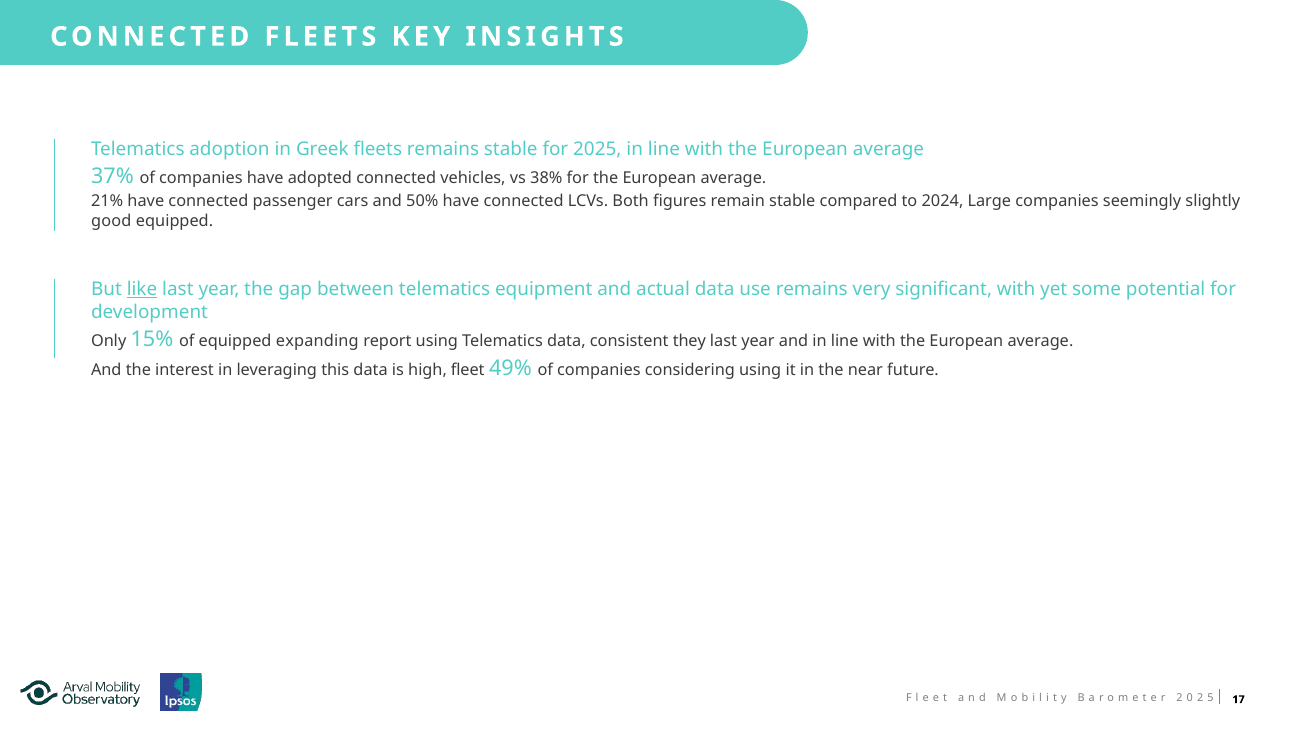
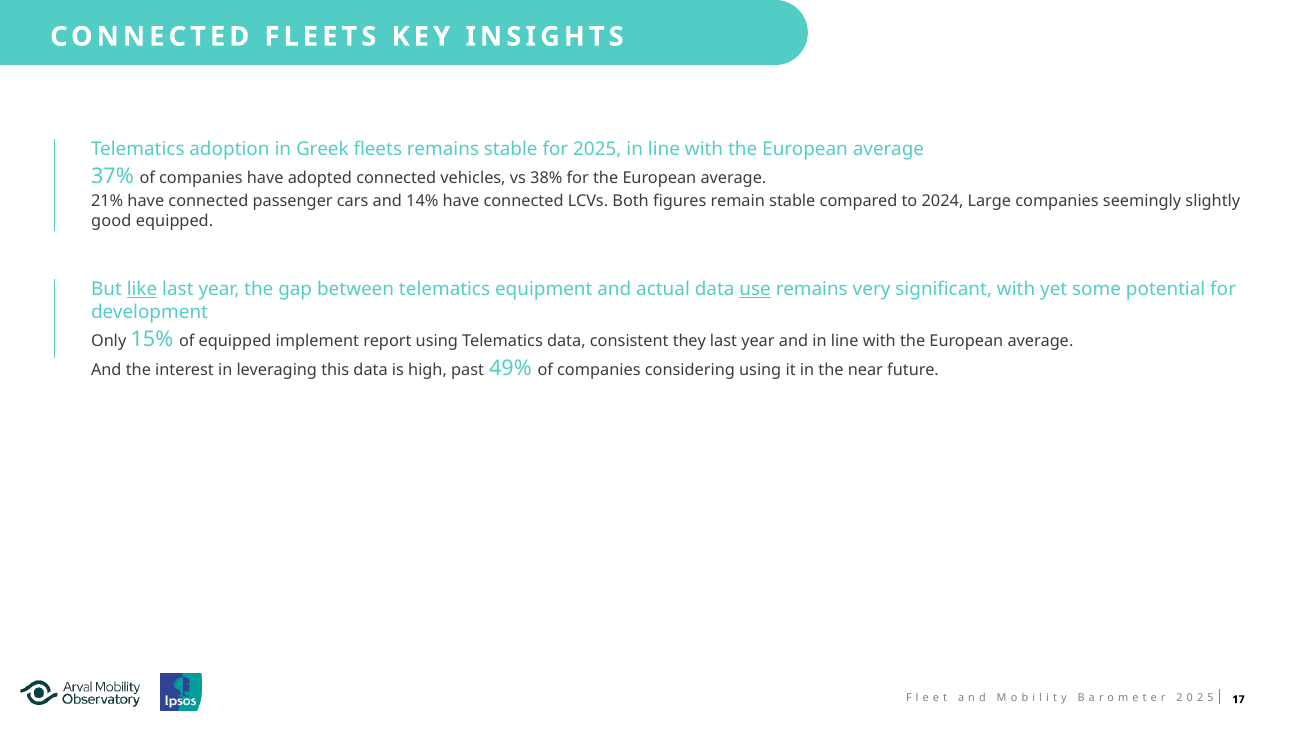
50%: 50% -> 14% (422, 202)
use underline: none -> present (755, 290)
expanding: expanding -> implement (317, 341)
fleet: fleet -> past (468, 370)
